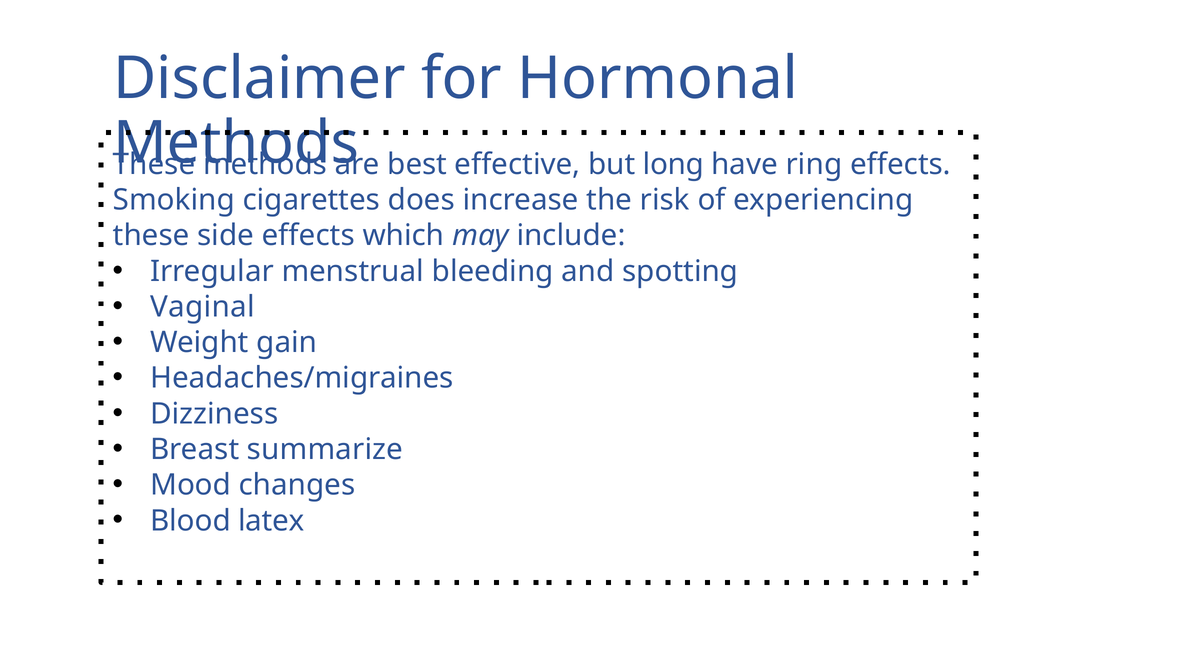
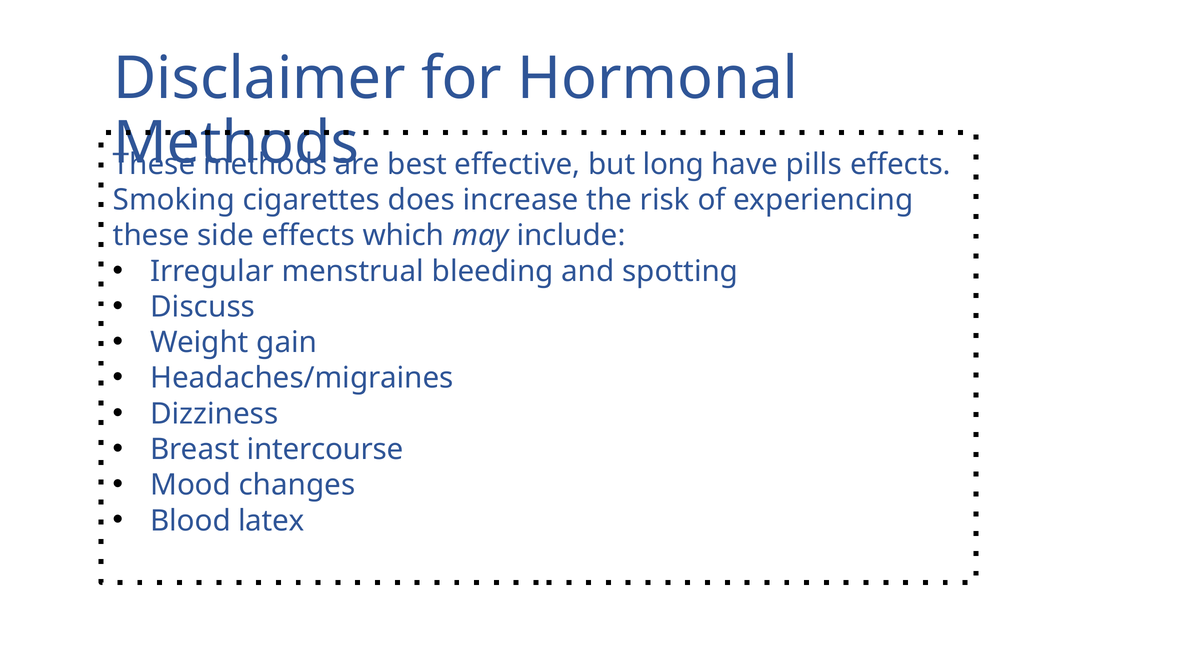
ring: ring -> pills (814, 164)
Vaginal: Vaginal -> Discuss (203, 307)
summarize: summarize -> intercourse (325, 449)
